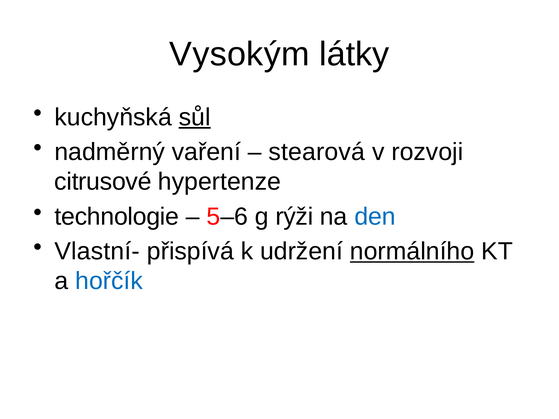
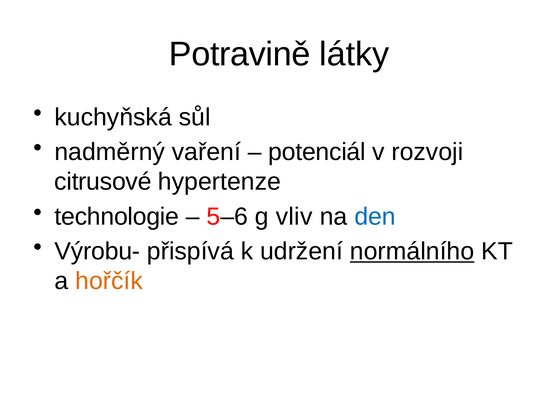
Vysokým: Vysokým -> Potravině (240, 54)
sůl underline: present -> none (195, 117)
stearová: stearová -> potenciál (317, 152)
rýži: rýži -> vliv (294, 217)
Vlastní-: Vlastní- -> Výrobu- (97, 251)
hořčík colour: blue -> orange (109, 281)
